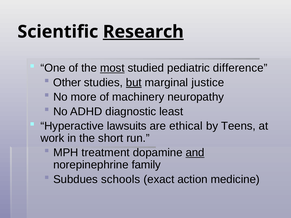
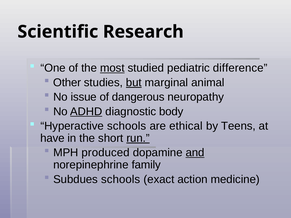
Research underline: present -> none (143, 32)
justice: justice -> animal (208, 83)
more: more -> issue (84, 97)
machinery: machinery -> dangerous (138, 97)
ADHD underline: none -> present (86, 112)
least: least -> body (171, 112)
Hyperactive lawsuits: lawsuits -> schools (127, 126)
work: work -> have (52, 138)
run underline: none -> present (138, 138)
treatment: treatment -> produced (106, 153)
